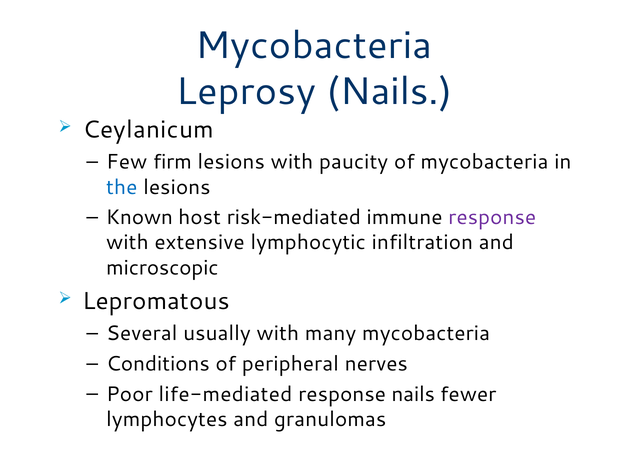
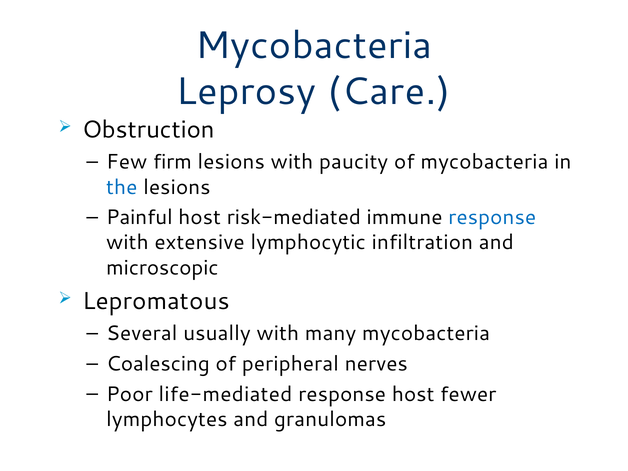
Leprosy Nails: Nails -> Care (389, 91)
Ceylanicum: Ceylanicum -> Obstruction (149, 130)
Known: Known -> Painful (139, 217)
response colour: purple -> blue (492, 217)
Conditions: Conditions -> Coalescing (158, 364)
response nails: nails -> host (413, 394)
